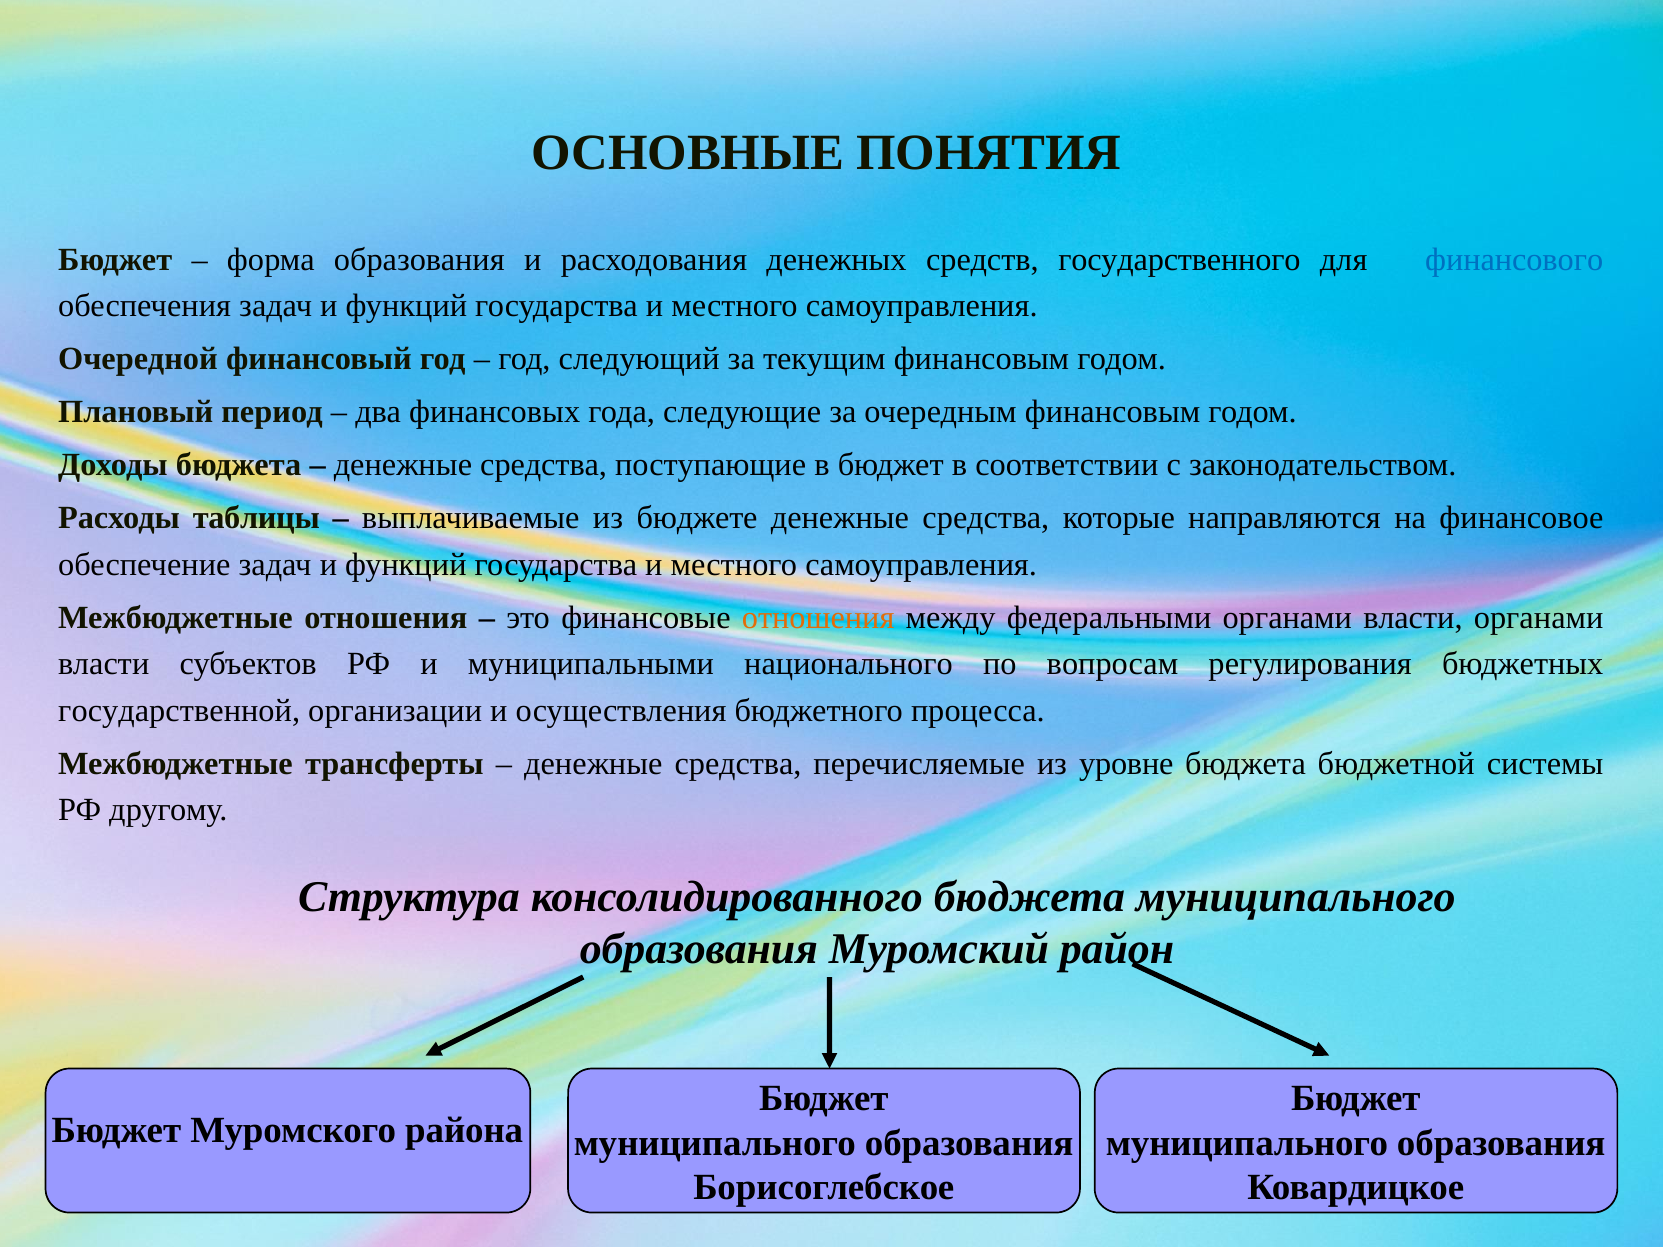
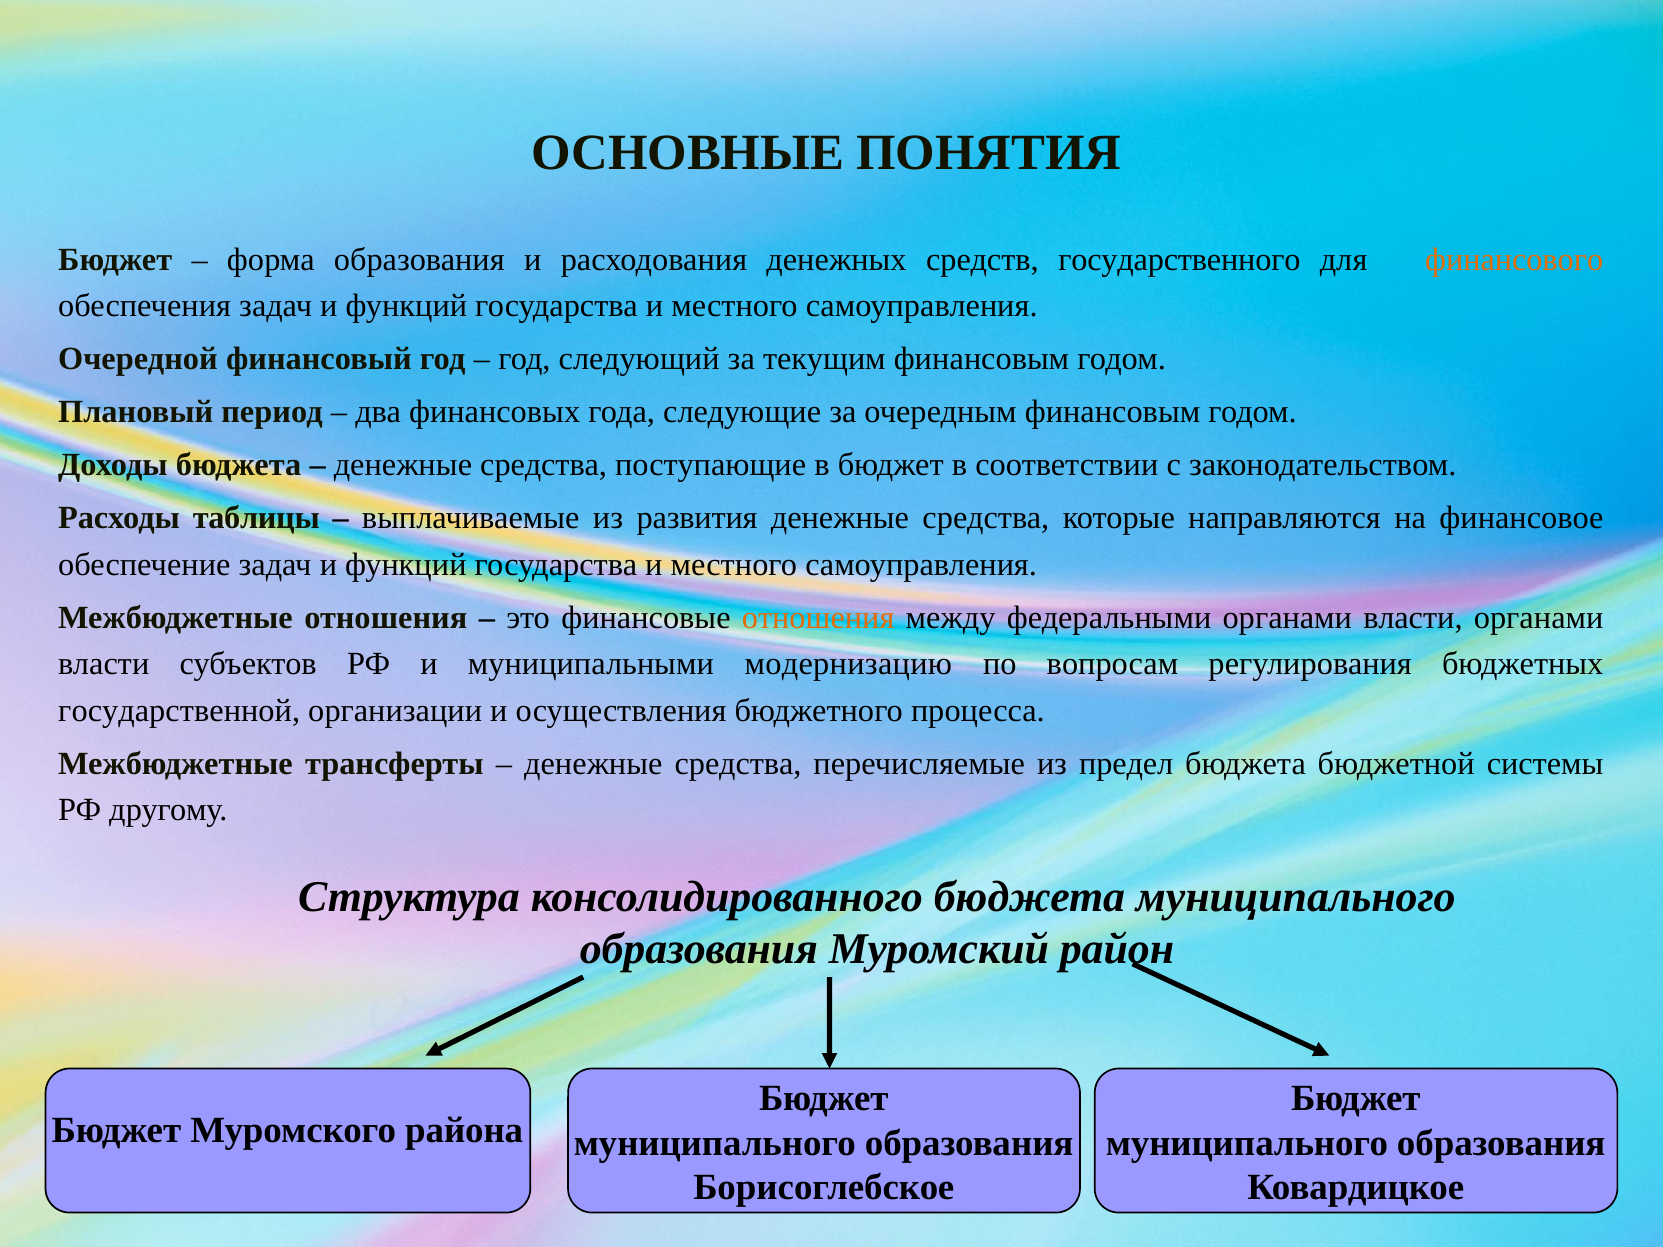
финансового colour: blue -> orange (1514, 259)
бюджете: бюджете -> развития (697, 518)
национального: национального -> модернизацию (848, 664)
уровне: уровне -> предел (1126, 764)
